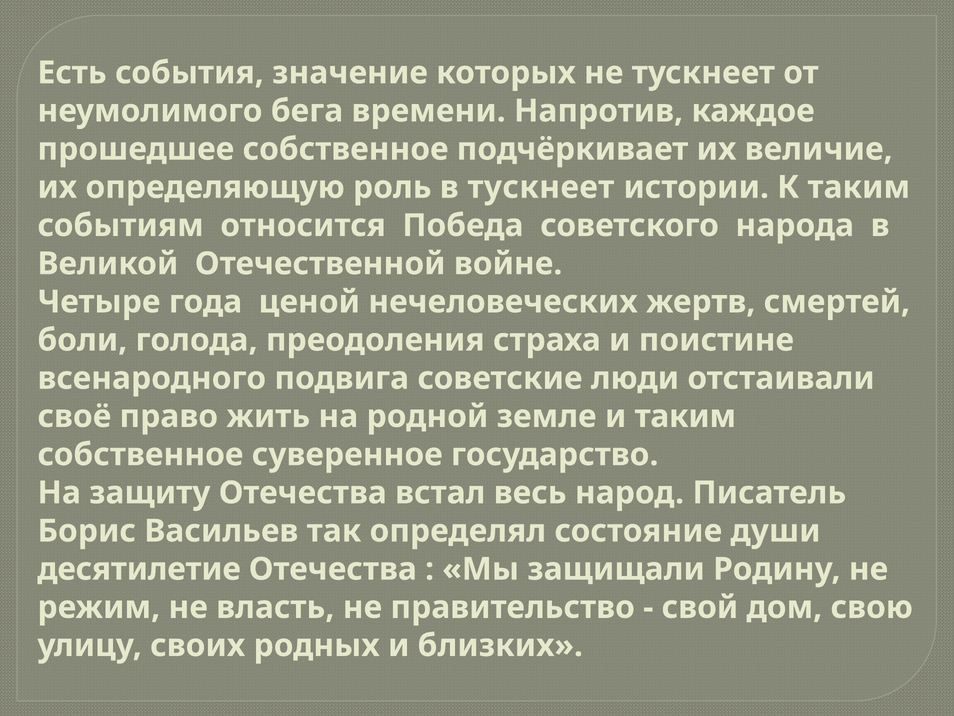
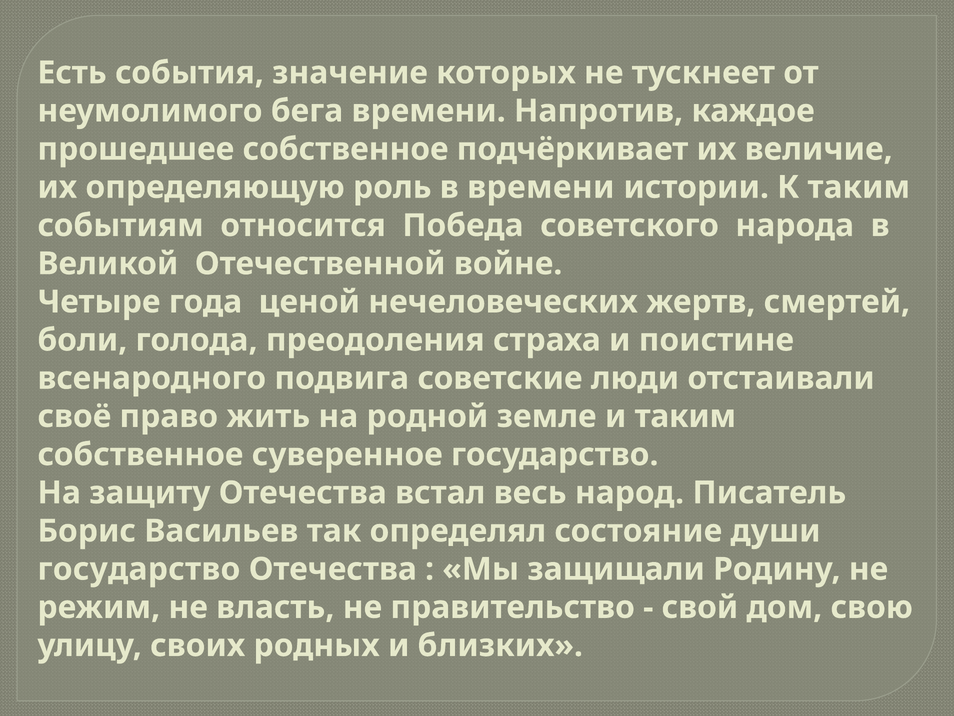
в тускнеет: тускнеет -> времени (541, 187)
десятилетие: десятилетие -> государство (139, 569)
